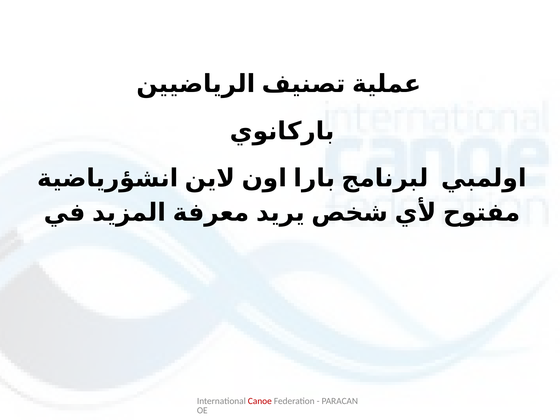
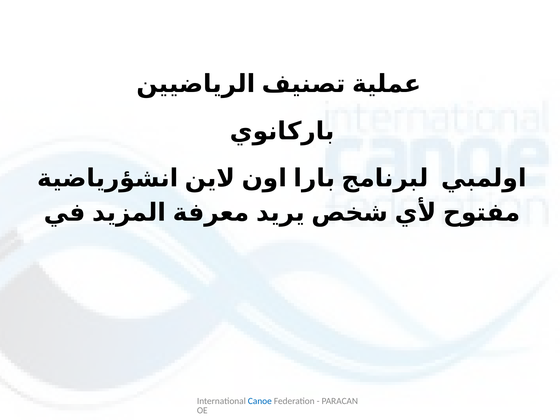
Canoe colour: red -> blue (260, 401)
